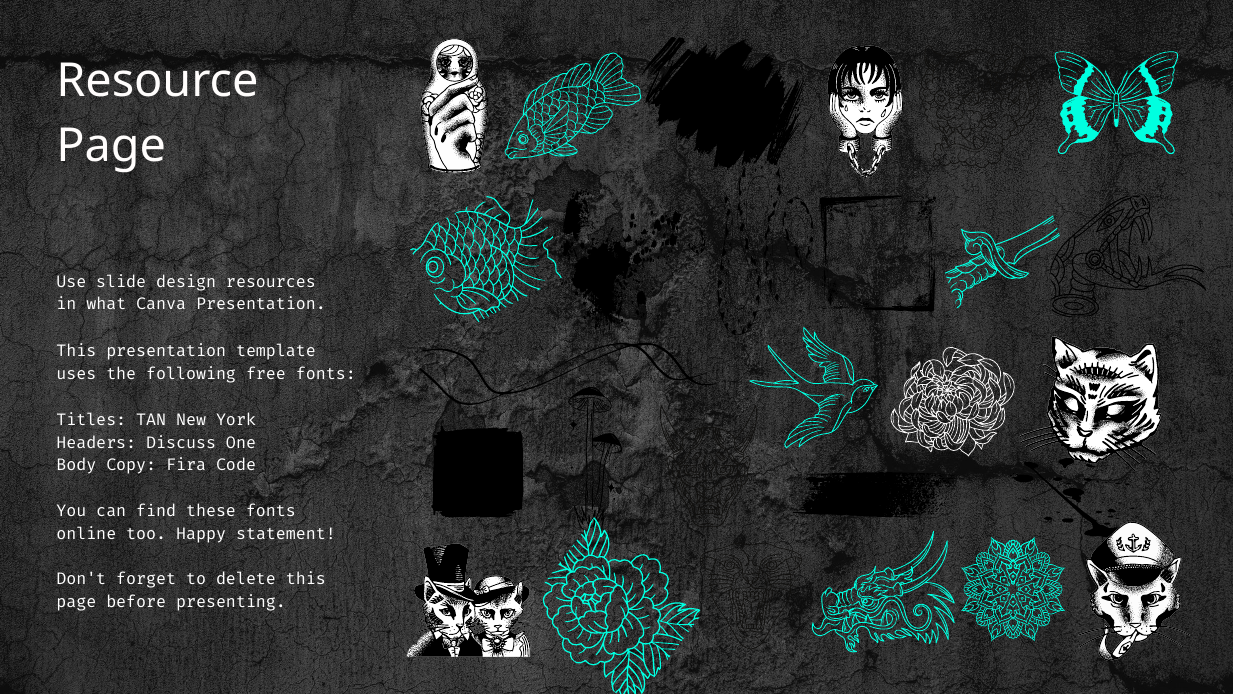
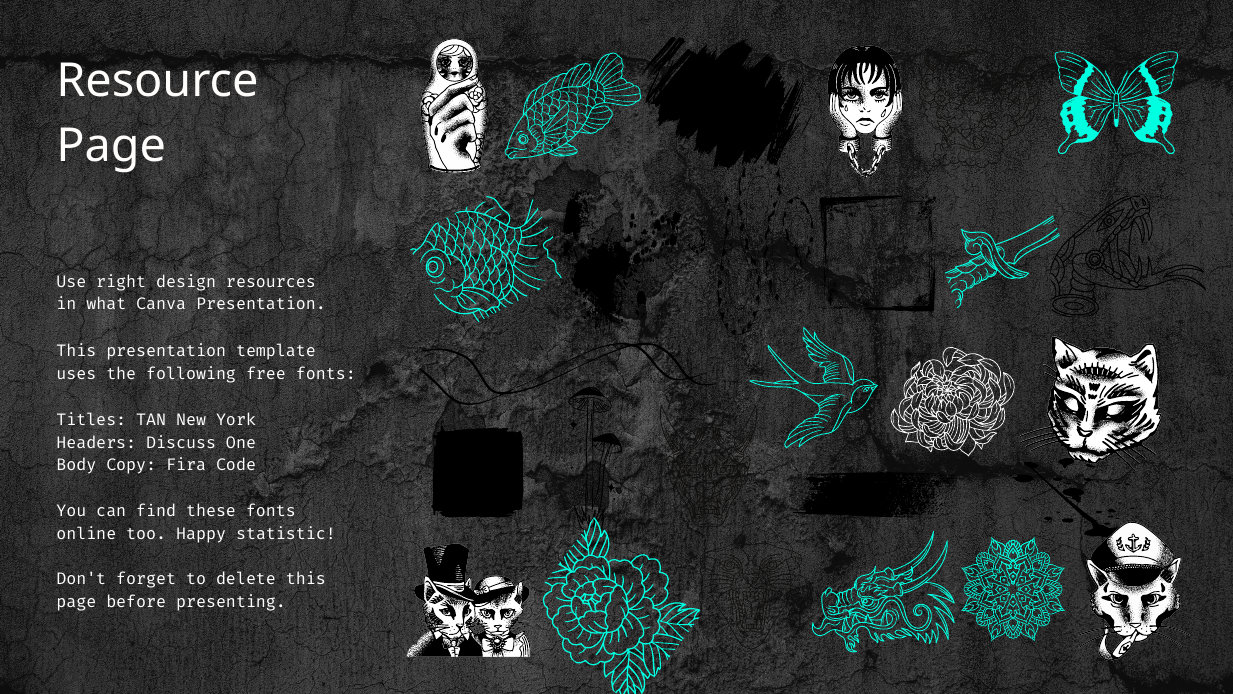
slide: slide -> right (121, 282)
statement: statement -> statistic (286, 533)
